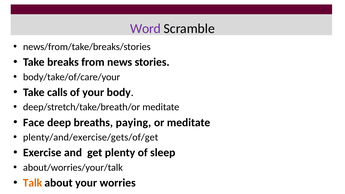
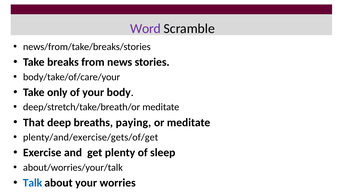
calls: calls -> only (57, 92)
Face: Face -> That (34, 123)
Talk colour: orange -> blue (33, 183)
